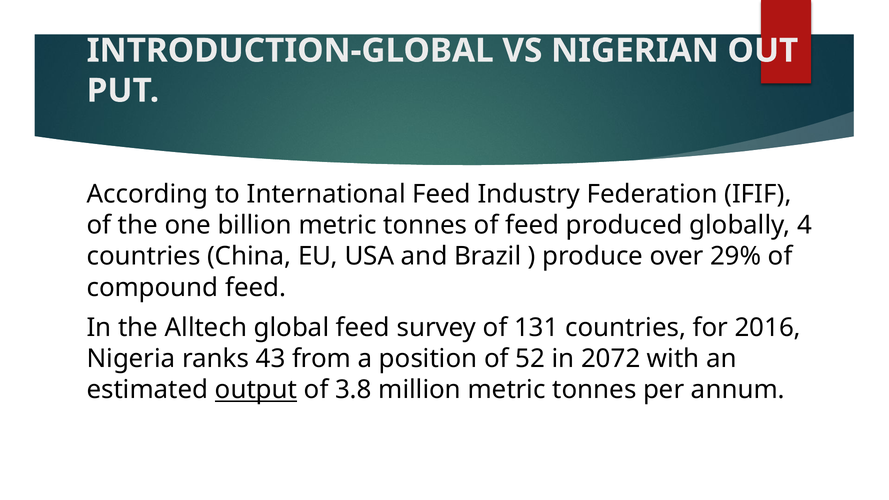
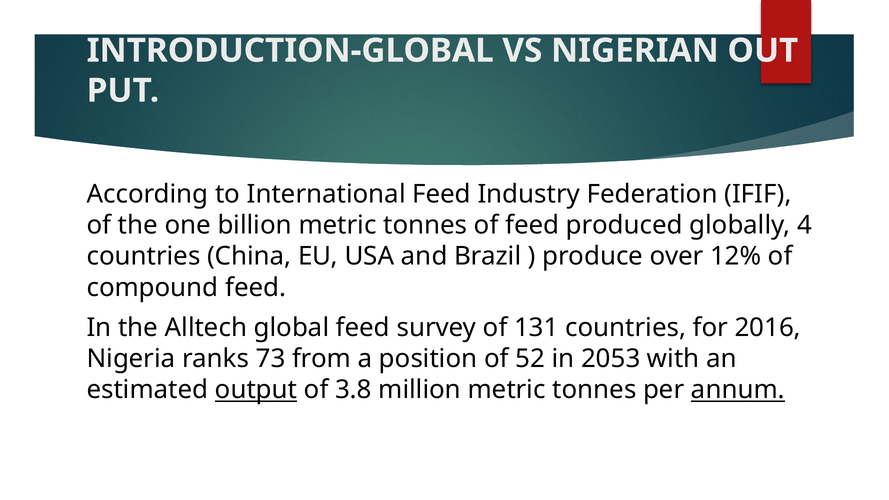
29%: 29% -> 12% (736, 256)
43: 43 -> 73 (271, 359)
2072: 2072 -> 2053 (611, 359)
annum underline: none -> present (738, 390)
